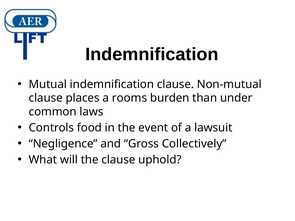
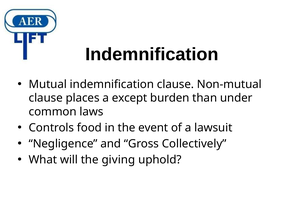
rooms: rooms -> except (130, 98)
the clause: clause -> giving (118, 160)
